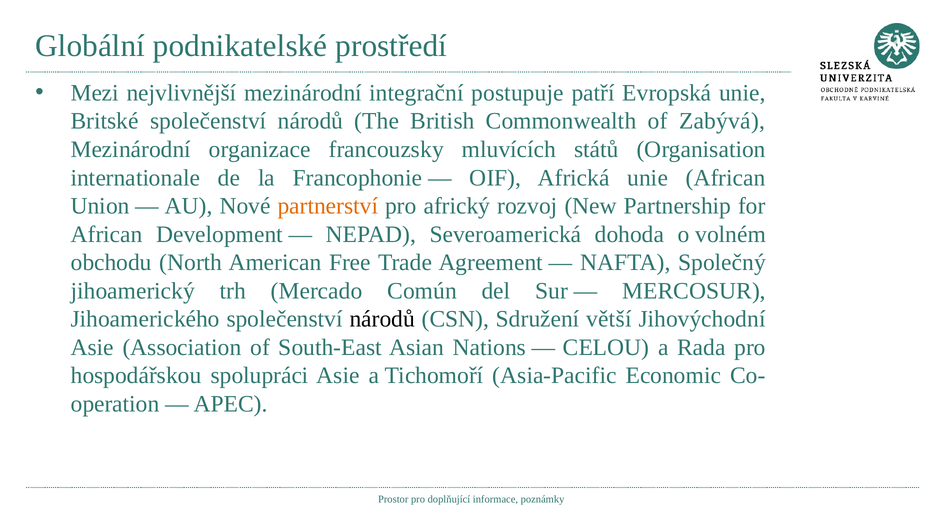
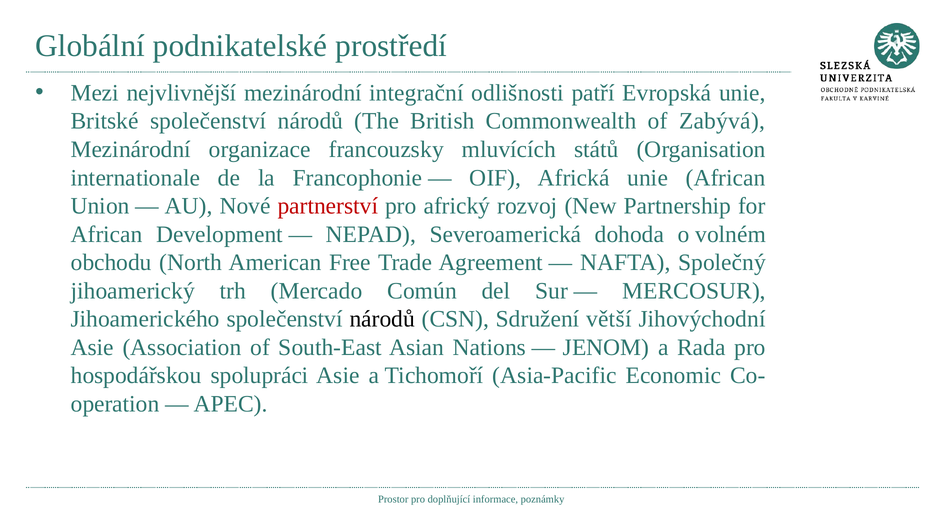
postupuje: postupuje -> odlišnosti (518, 93)
partnerství colour: orange -> red (328, 206)
CELOU: CELOU -> JENOM (606, 348)
